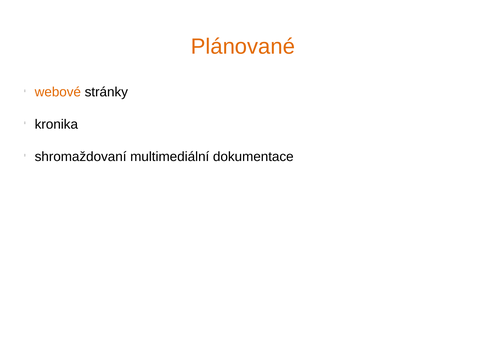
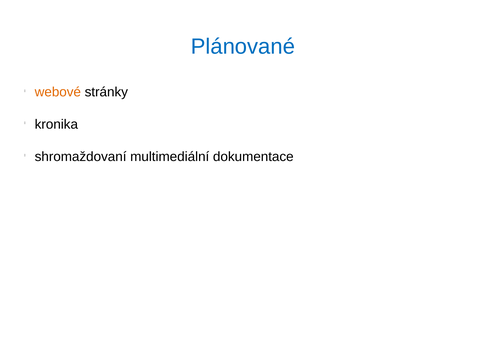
Plánované colour: orange -> blue (243, 46)
